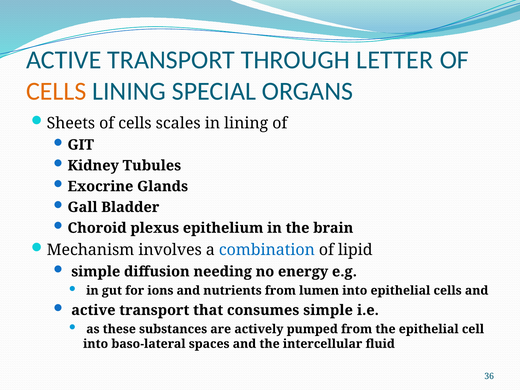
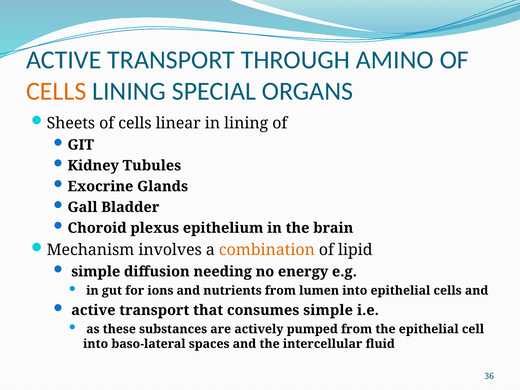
LETTER: LETTER -> AMINO (395, 60)
scales: scales -> linear (178, 123)
combination colour: blue -> orange (267, 250)
